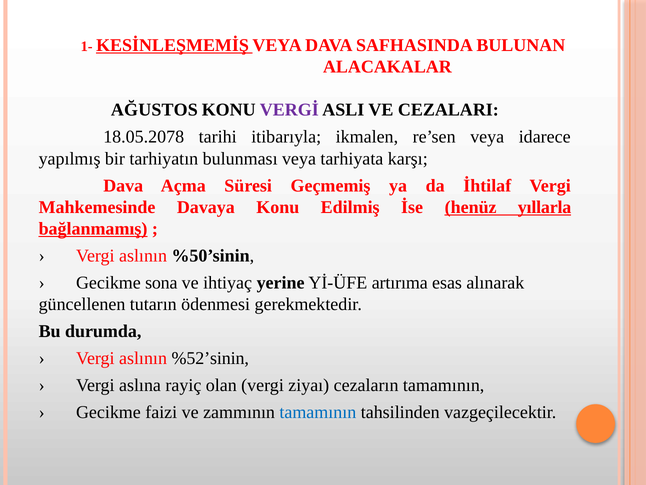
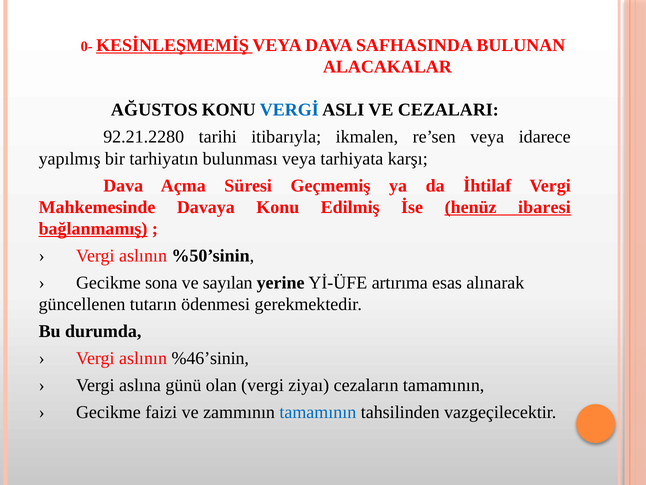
1-: 1- -> 0- (87, 46)
VERGİ colour: purple -> blue (289, 110)
18.05.2078: 18.05.2078 -> 92.21.2280 (144, 137)
yıllarla: yıllarla -> ibaresi (544, 207)
ihtiyaç: ihtiyaç -> sayılan (228, 282)
%52’sinin: %52’sinin -> %46’sinin (210, 358)
rayiç: rayiç -> günü (183, 385)
